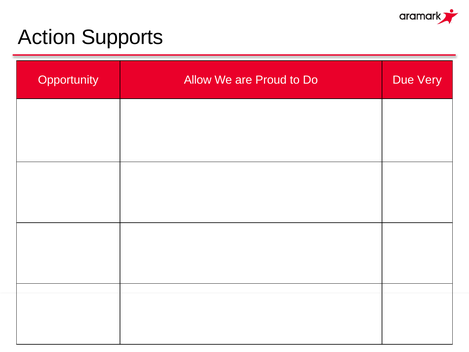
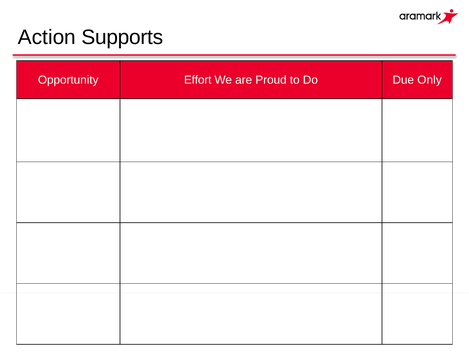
Allow: Allow -> Effort (198, 80)
Very: Very -> Only (430, 80)
